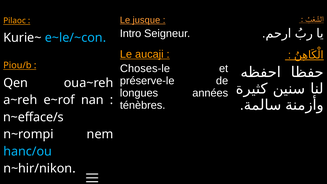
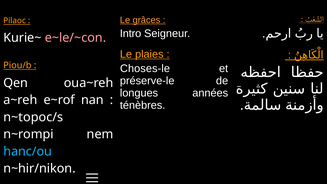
jusque: jusque -> grâces (146, 20)
e~le/~con colour: light blue -> pink (75, 38)
aucaji: aucaji -> plaies (149, 54)
n~efface/s: n~efface/s -> n~topoc/s (33, 117)
